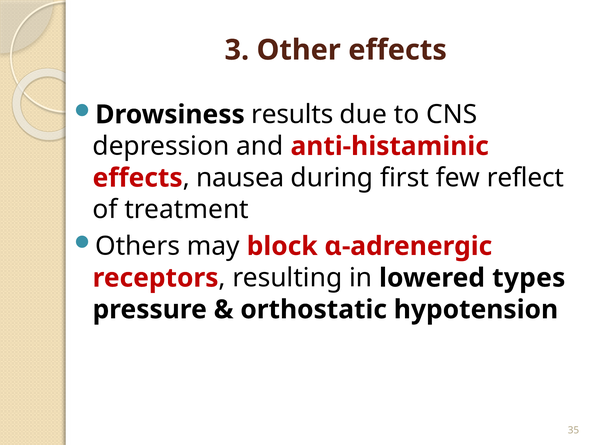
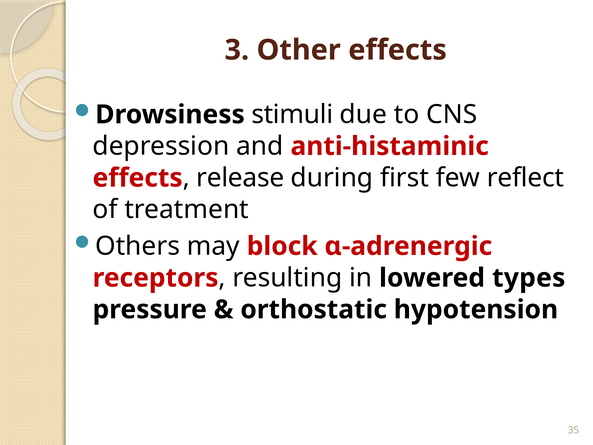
results: results -> stimuli (292, 115)
nausea: nausea -> release (240, 178)
